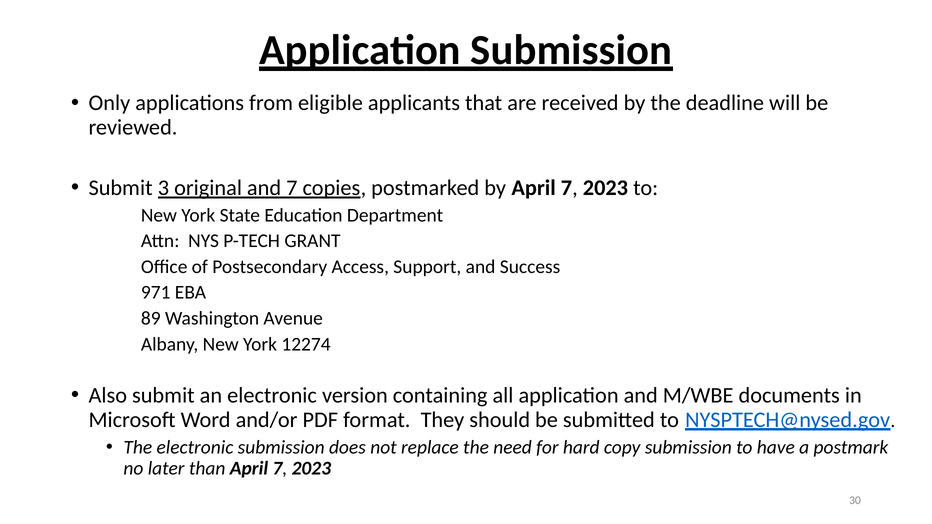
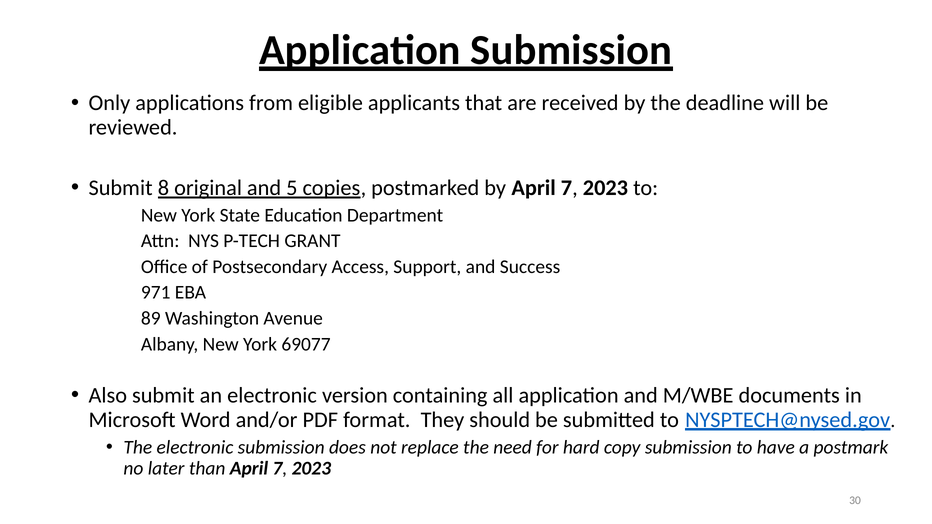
3: 3 -> 8 (163, 188)
and 7: 7 -> 5 (292, 188)
12274: 12274 -> 69077 (306, 344)
